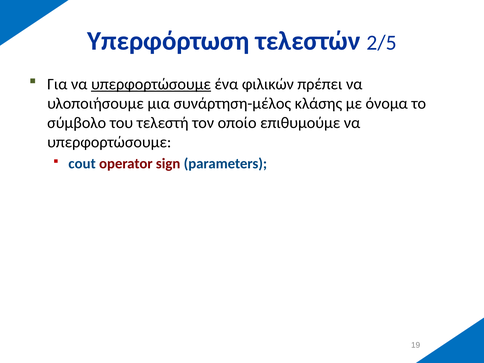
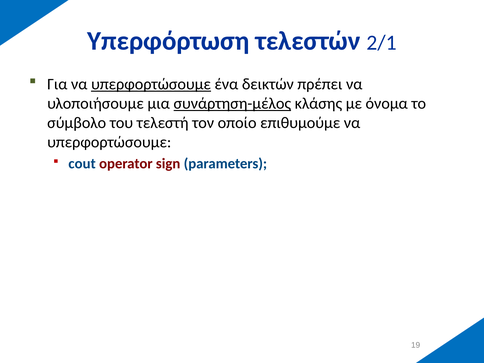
2/5: 2/5 -> 2/1 (382, 43)
φιλικών: φιλικών -> δεικτών (268, 84)
συνάρτηση-μέλος underline: none -> present (232, 104)
